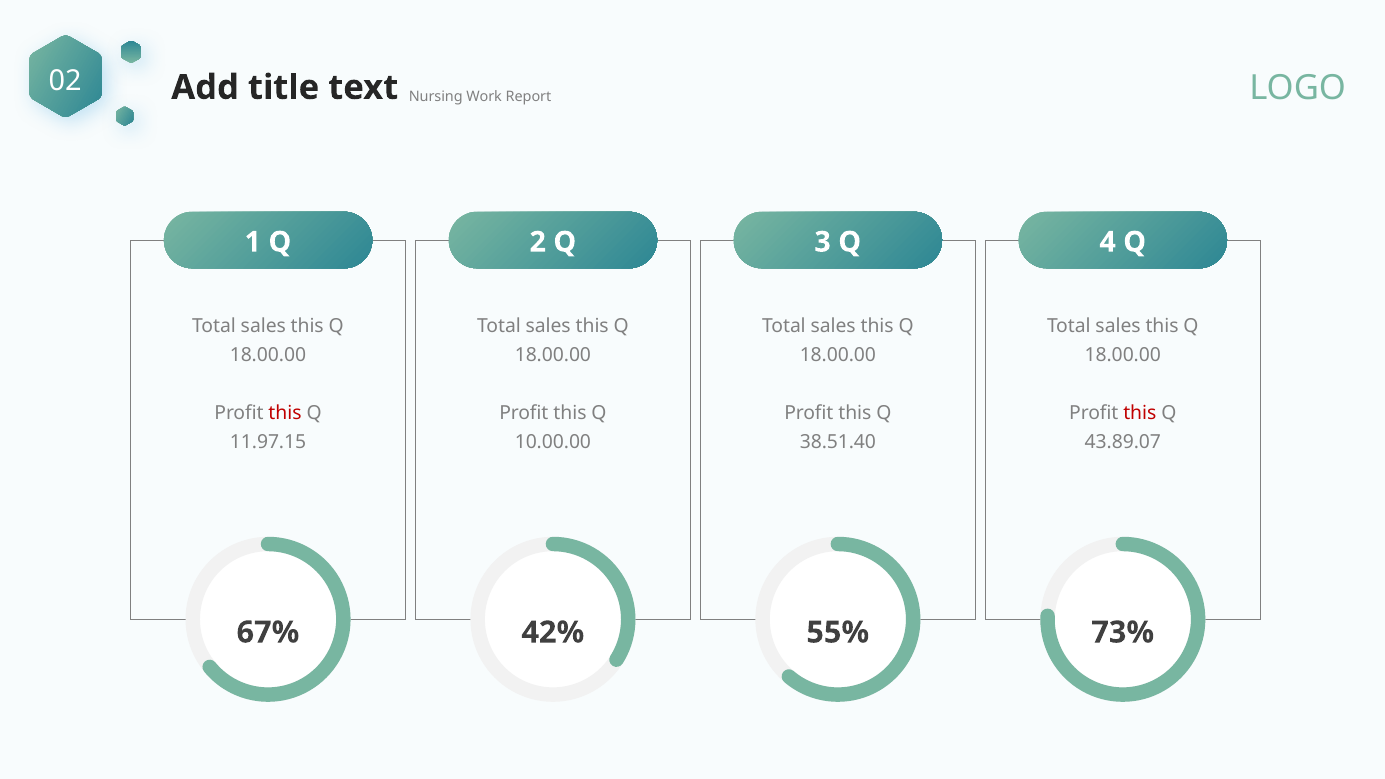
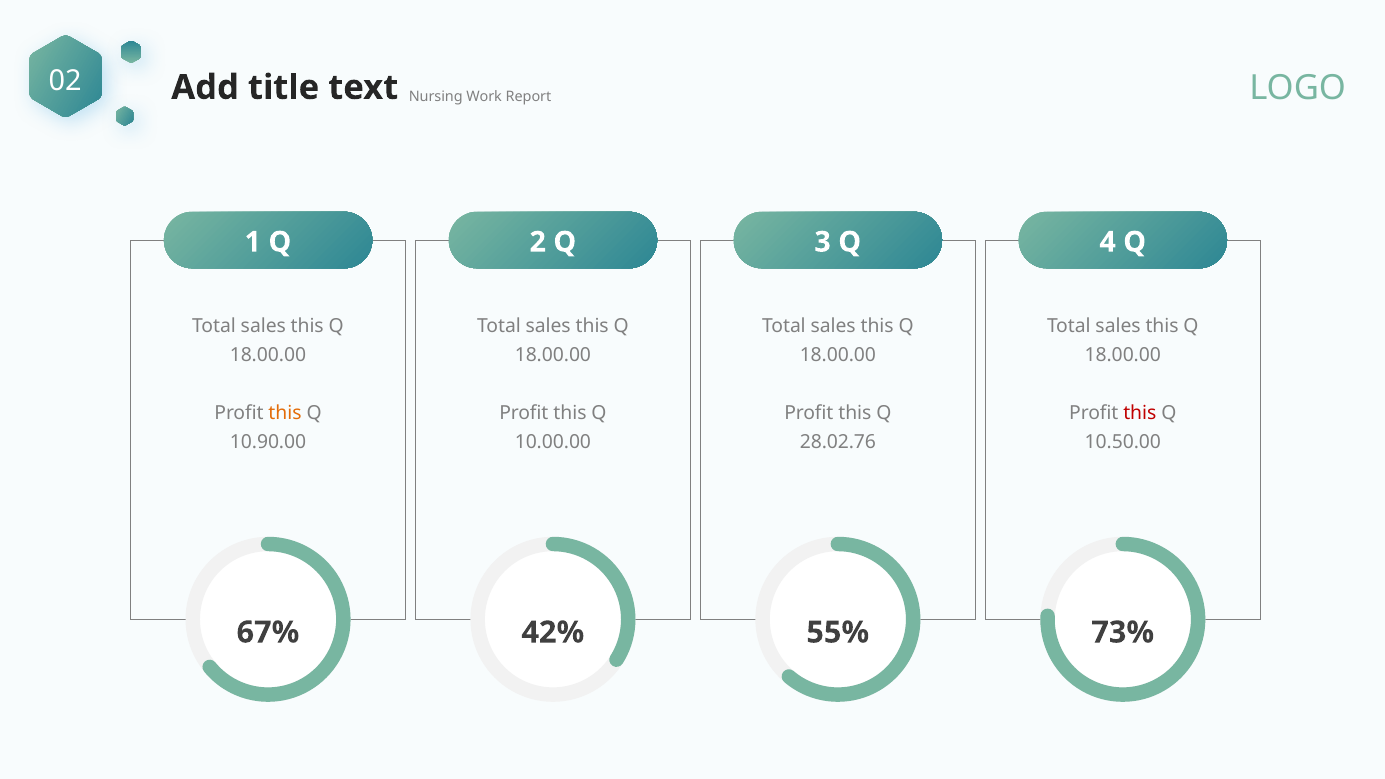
this colour: red -> orange (285, 413)
11.97.15: 11.97.15 -> 10.90.00 (268, 442)
38.51.40: 38.51.40 -> 28.02.76 (838, 442)
43.89.07: 43.89.07 -> 10.50.00 (1123, 442)
